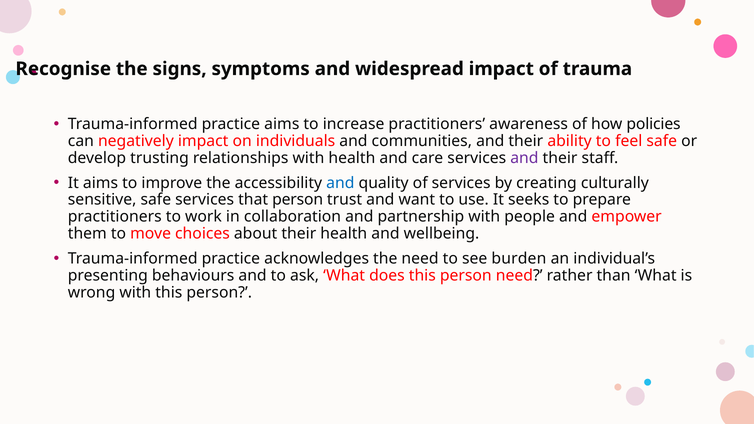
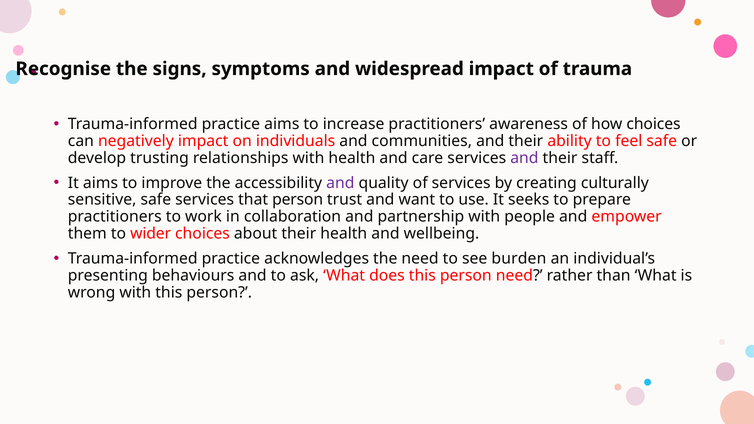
how policies: policies -> choices (654, 124)
and colour: blue -> purple (340, 183)
move: move -> wider (151, 234)
